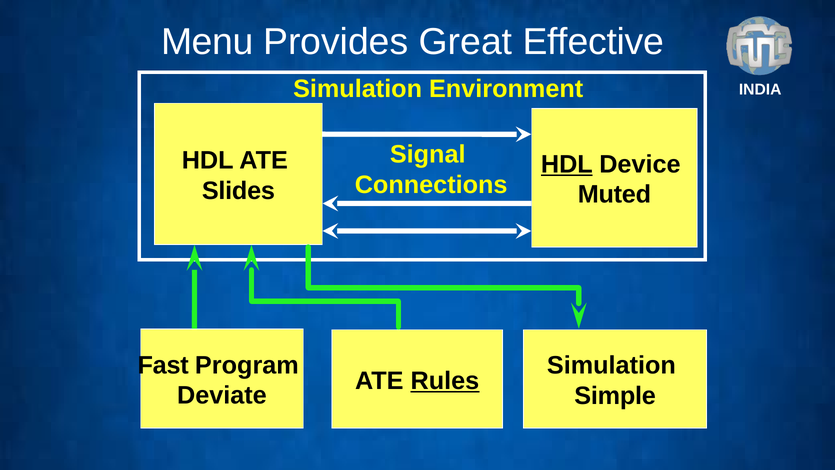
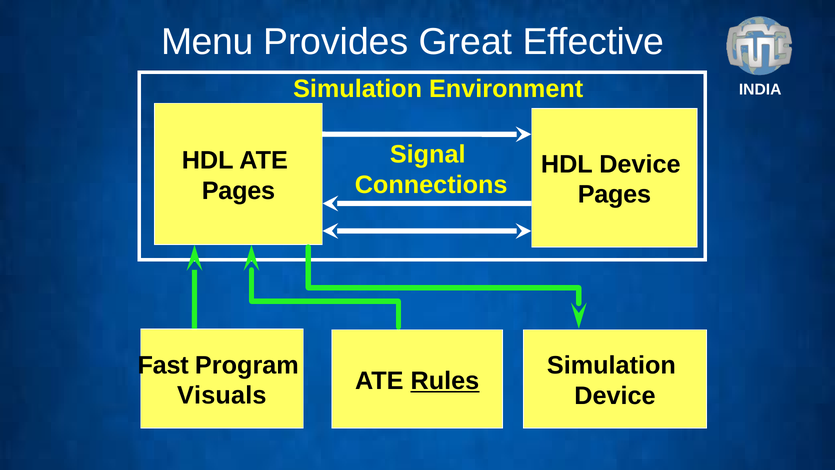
HDL underline: present -> none (567, 164)
Slides: Slides -> Pages (238, 191)
Muted: Muted -> Pages (614, 195)
Deviate: Deviate -> Visuals (222, 395)
Simple: Simple -> Device (615, 396)
